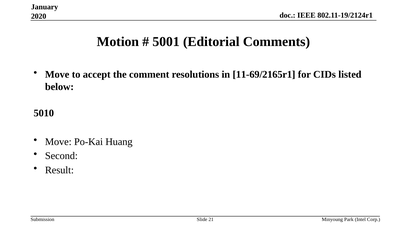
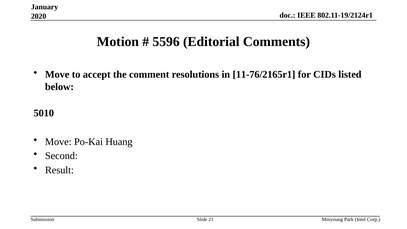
5001: 5001 -> 5596 (166, 42)
11-69/2165r1: 11-69/2165r1 -> 11-76/2165r1 (264, 74)
